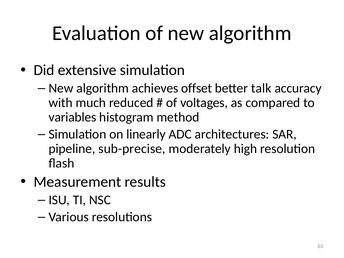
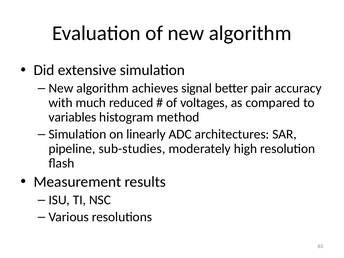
offset: offset -> signal (197, 88)
talk: talk -> pair (261, 88)
sub-precise: sub-precise -> sub-studies (132, 149)
